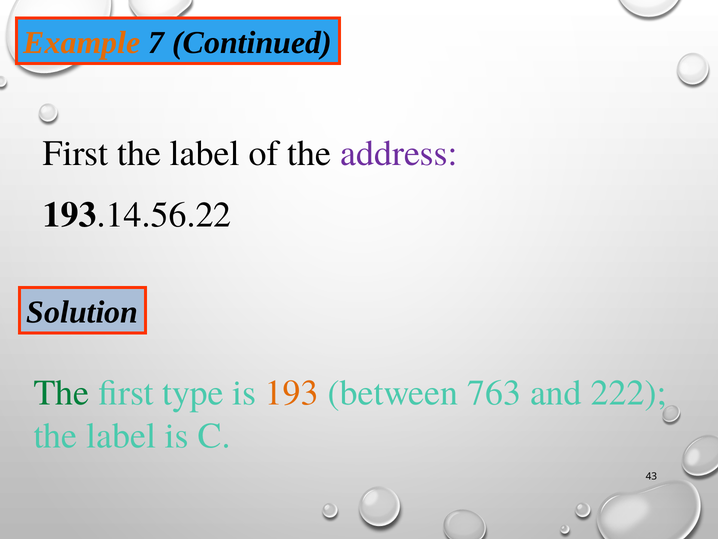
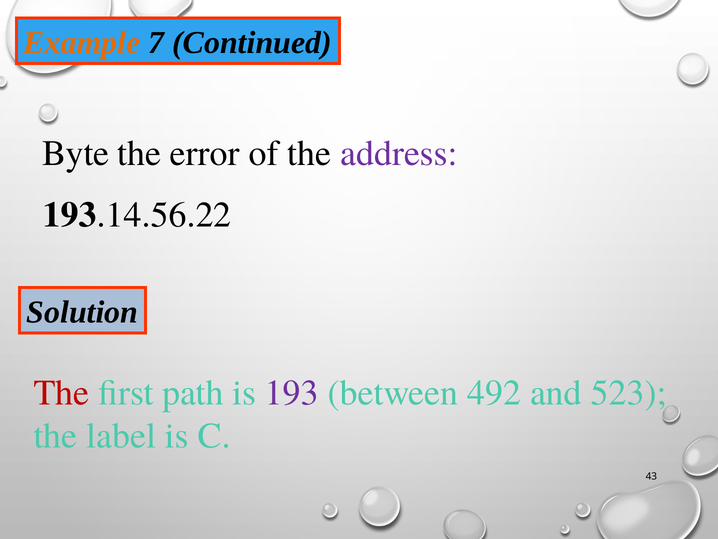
First: First -> Byte (76, 153)
label: label -> error (205, 153)
The colour: green -> red (61, 393)
type: type -> path (193, 393)
193 colour: orange -> purple (292, 393)
763: 763 -> 492 (494, 393)
222: 222 -> 523 (629, 393)
